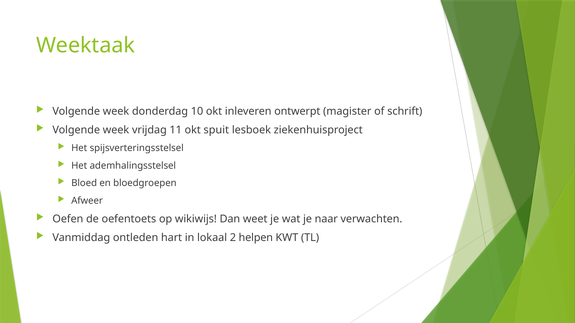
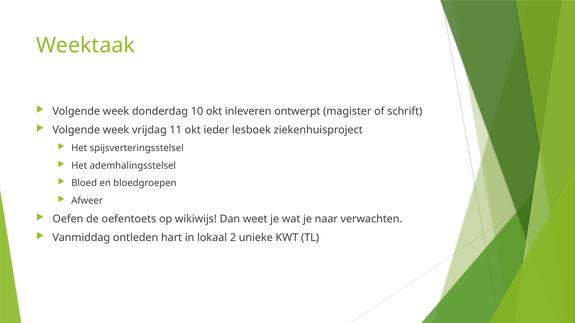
spuit: spuit -> ieder (216, 130)
helpen: helpen -> unieke (256, 238)
